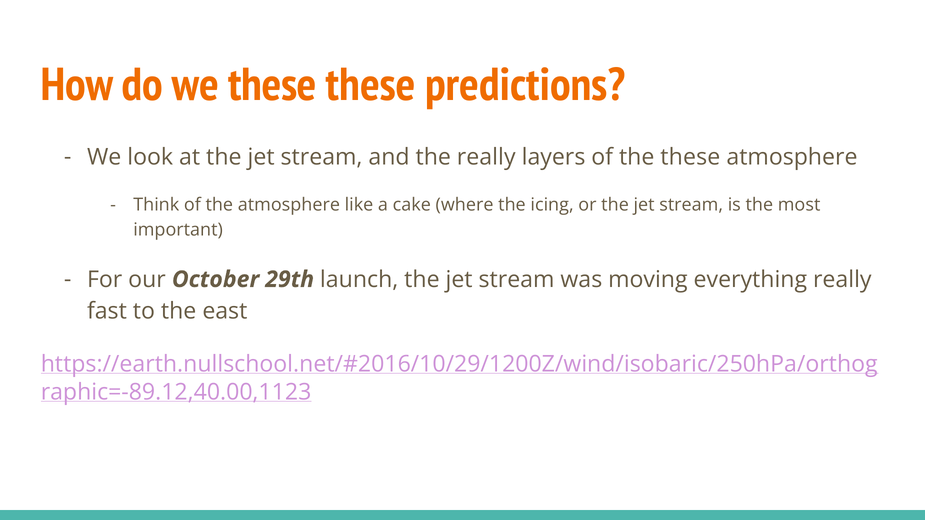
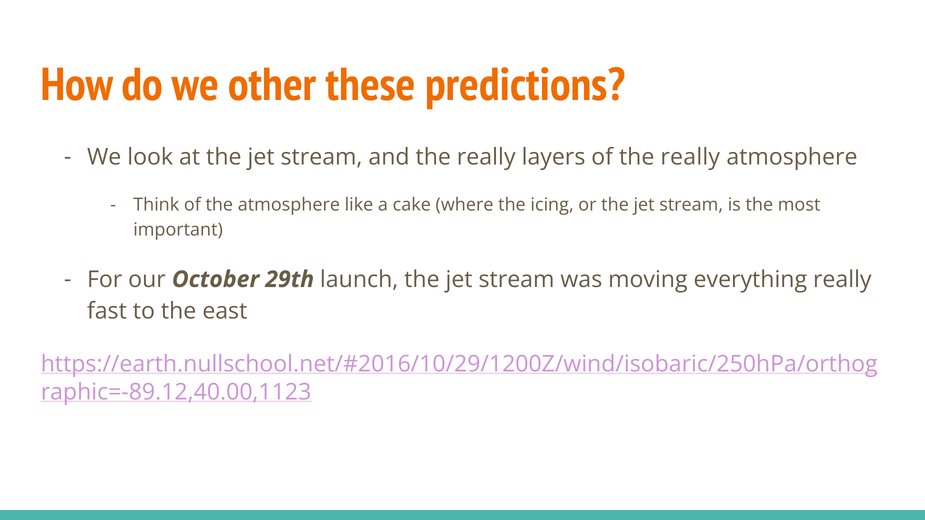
we these: these -> other (272, 85)
of the these: these -> really (690, 157)
